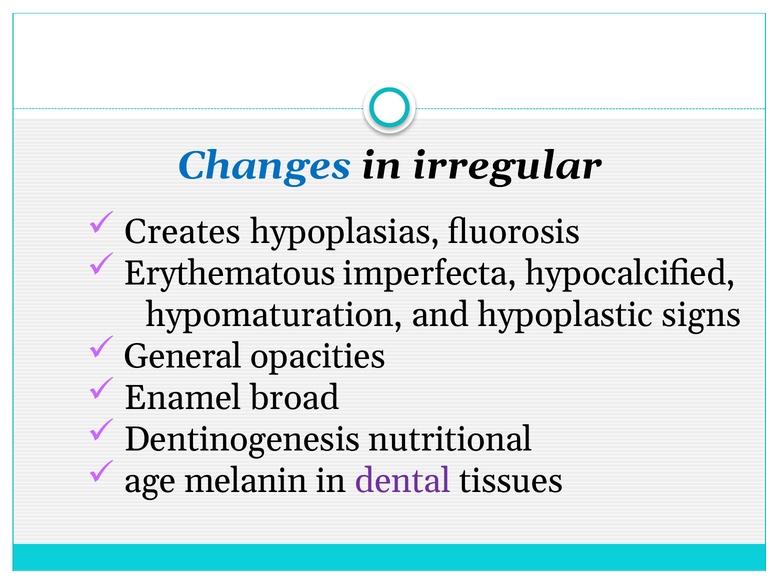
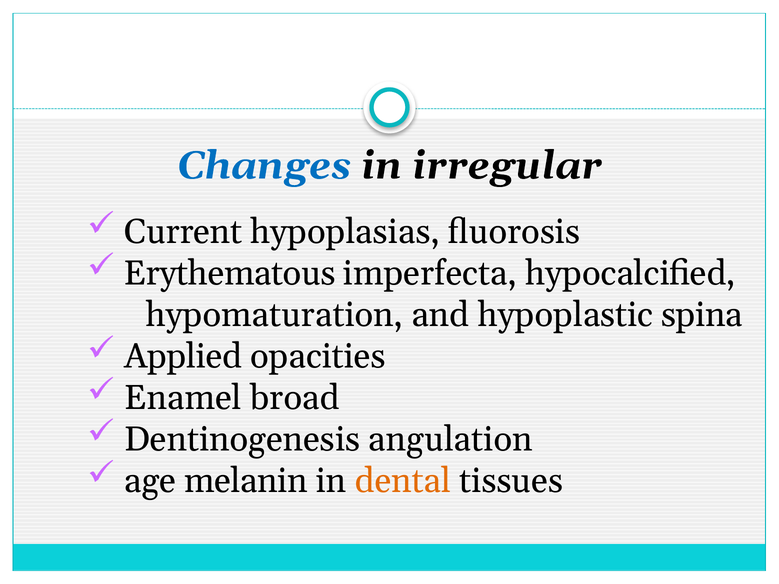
Creates: Creates -> Current (183, 232)
signs: signs -> spina (702, 315)
General: General -> Applied (183, 357)
nutritional: nutritional -> angulation (451, 440)
dental colour: purple -> orange (403, 481)
